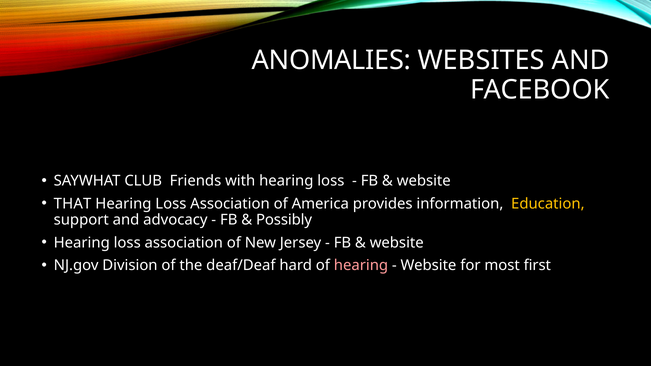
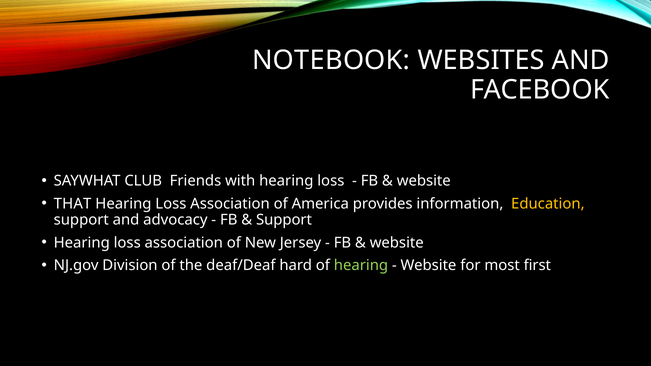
ANOMALIES: ANOMALIES -> NOTEBOOK (331, 60)
Possibly: Possibly -> Support (284, 220)
hearing colour: pink -> light green (361, 266)
